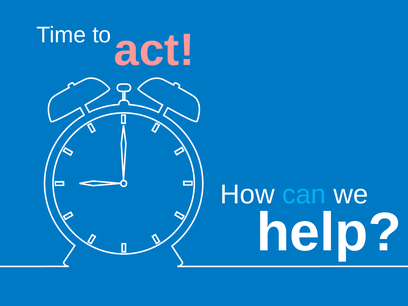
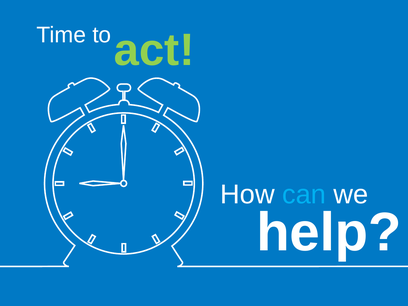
act colour: pink -> light green (154, 50)
